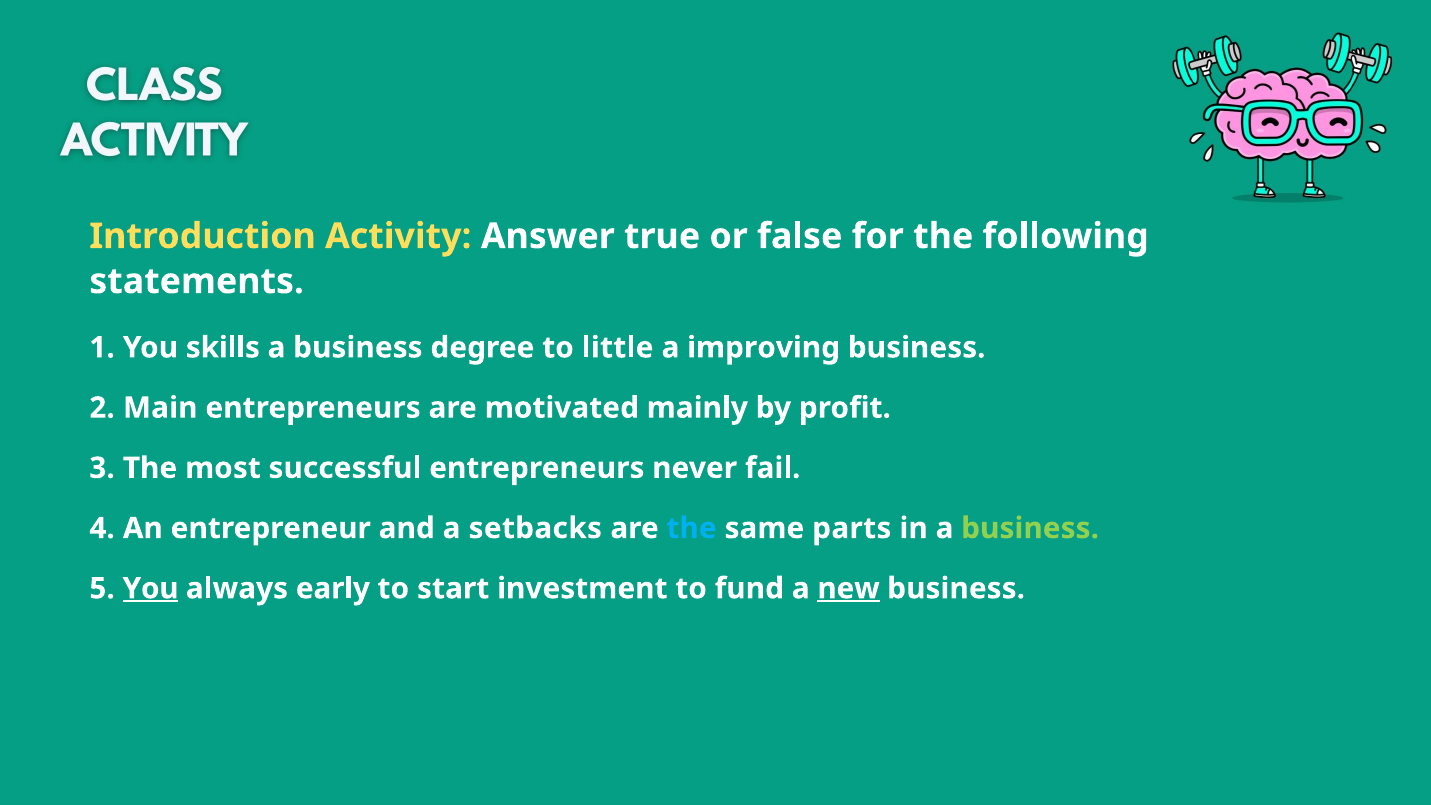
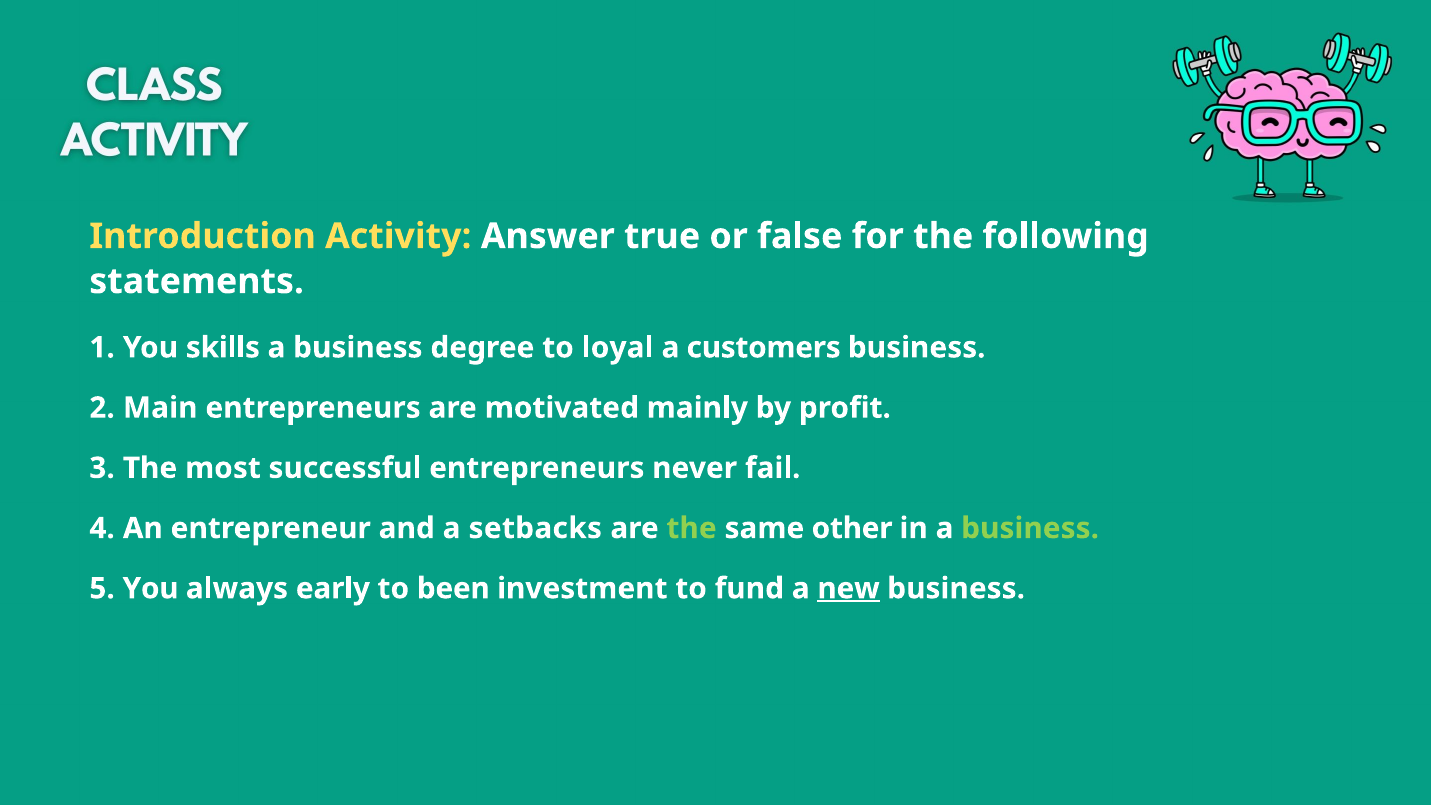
little: little -> loyal (618, 348)
improving: improving -> customers (764, 348)
the colour: light blue -> light green (692, 528)
parts: parts -> other (852, 528)
You underline: present -> none (151, 588)
start: start -> been (453, 588)
